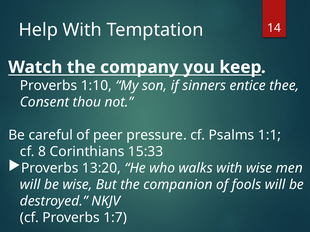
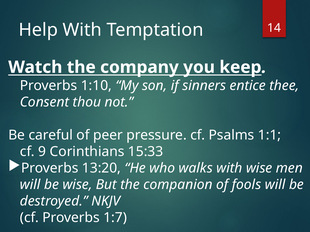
8: 8 -> 9 (42, 152)
